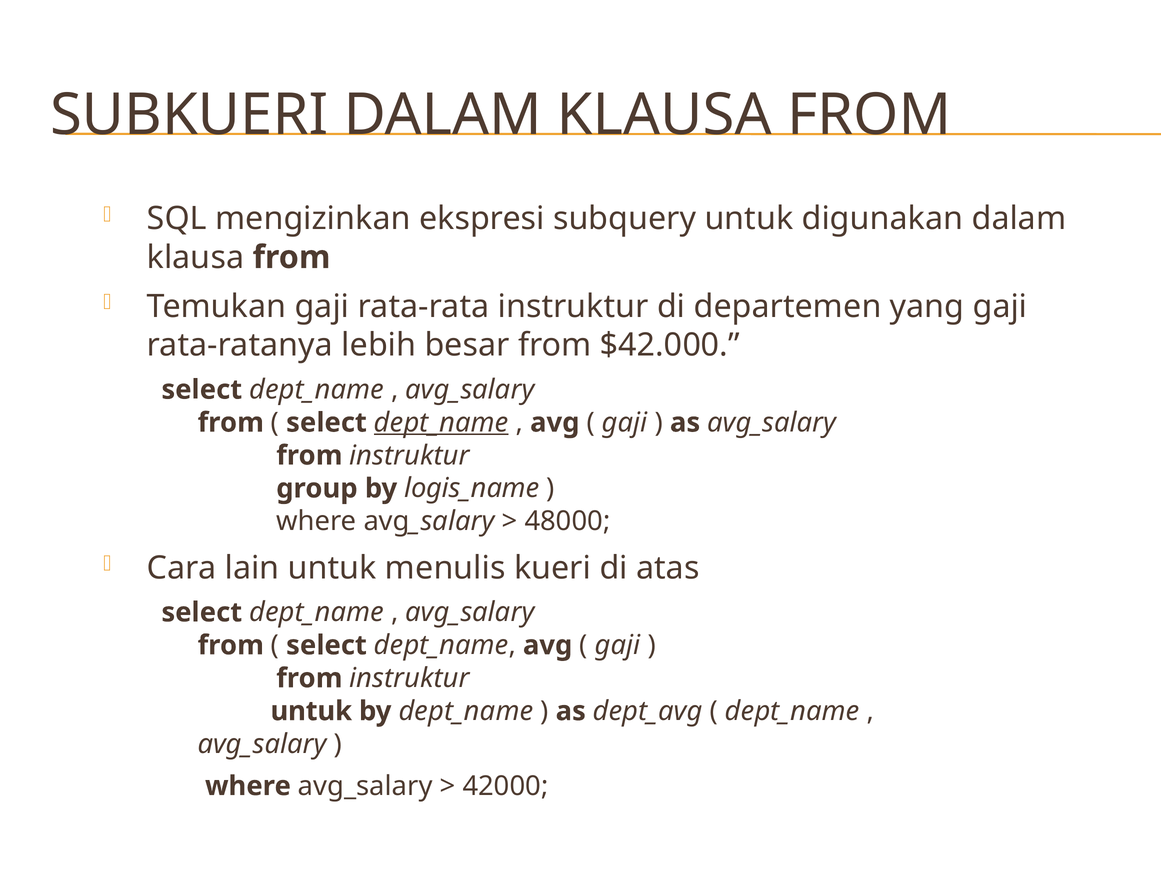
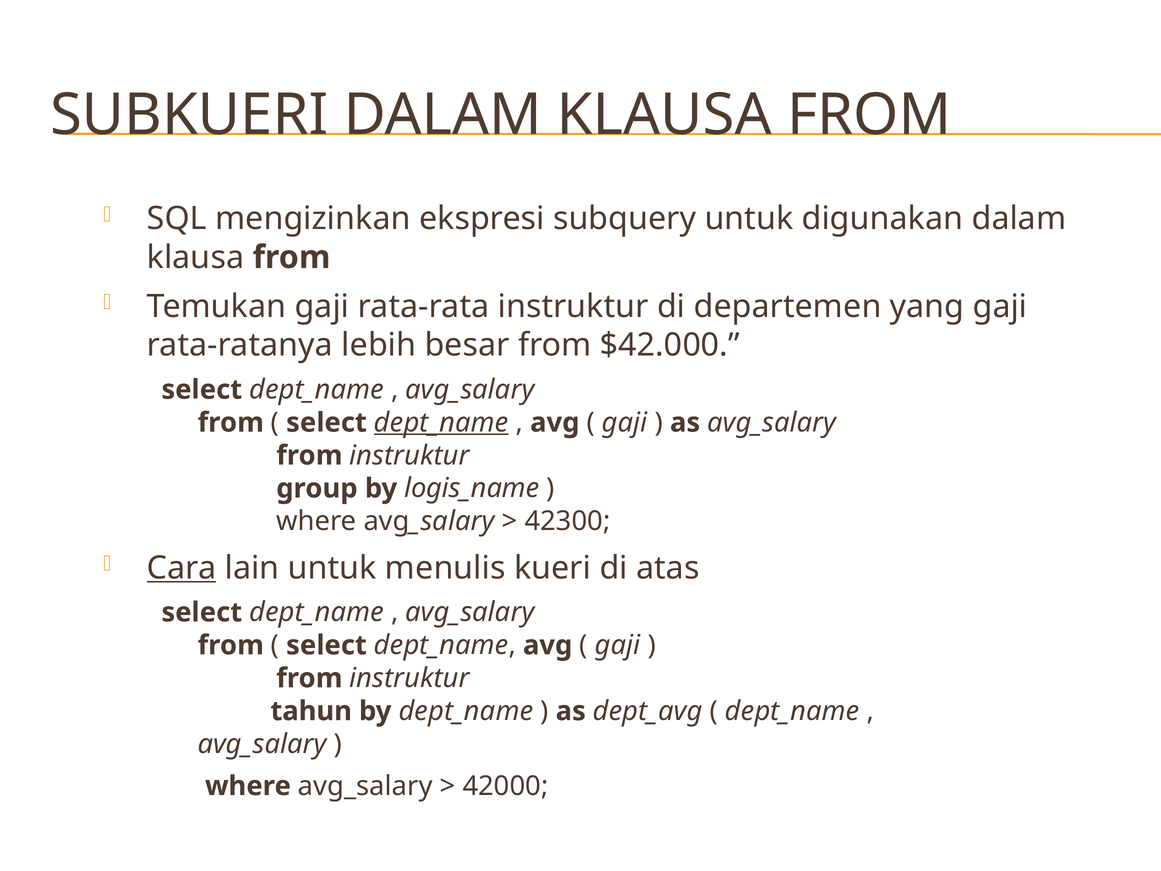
48000: 48000 -> 42300 (567, 521)
Cara underline: none -> present (182, 568)
untuk: untuk -> tahun (311, 711)
